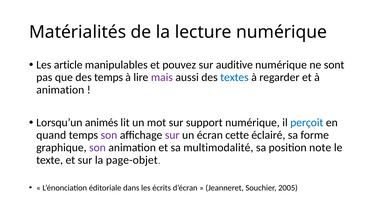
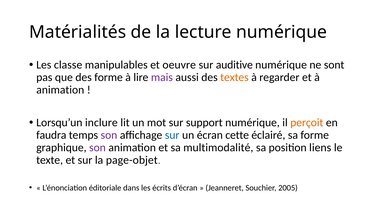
article: article -> classe (68, 65)
pouvez: pouvez -> oeuvre (179, 65)
des temps: temps -> forme (109, 77)
textes colour: blue -> orange (234, 77)
animés: animés -> inclure (101, 123)
perçoit colour: blue -> orange (307, 123)
quand: quand -> faudra (51, 135)
sur colour: purple -> blue (172, 135)
note: note -> liens (320, 148)
